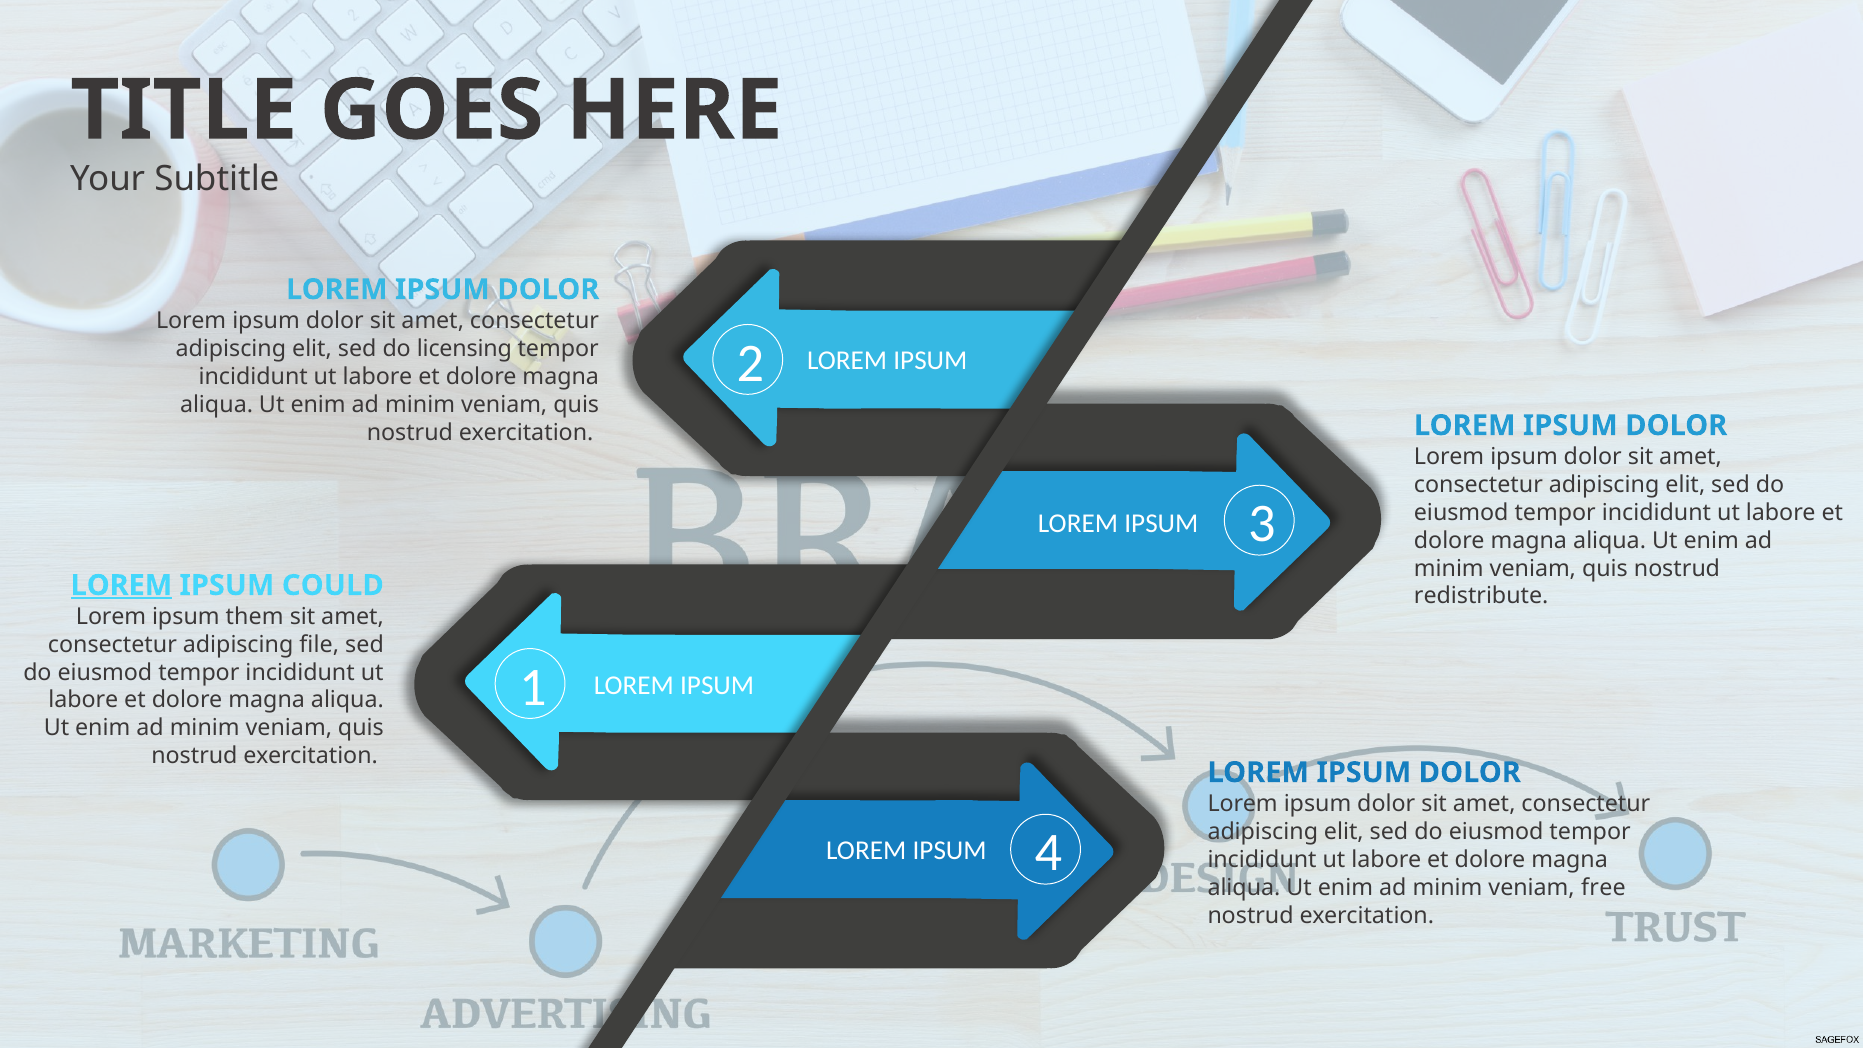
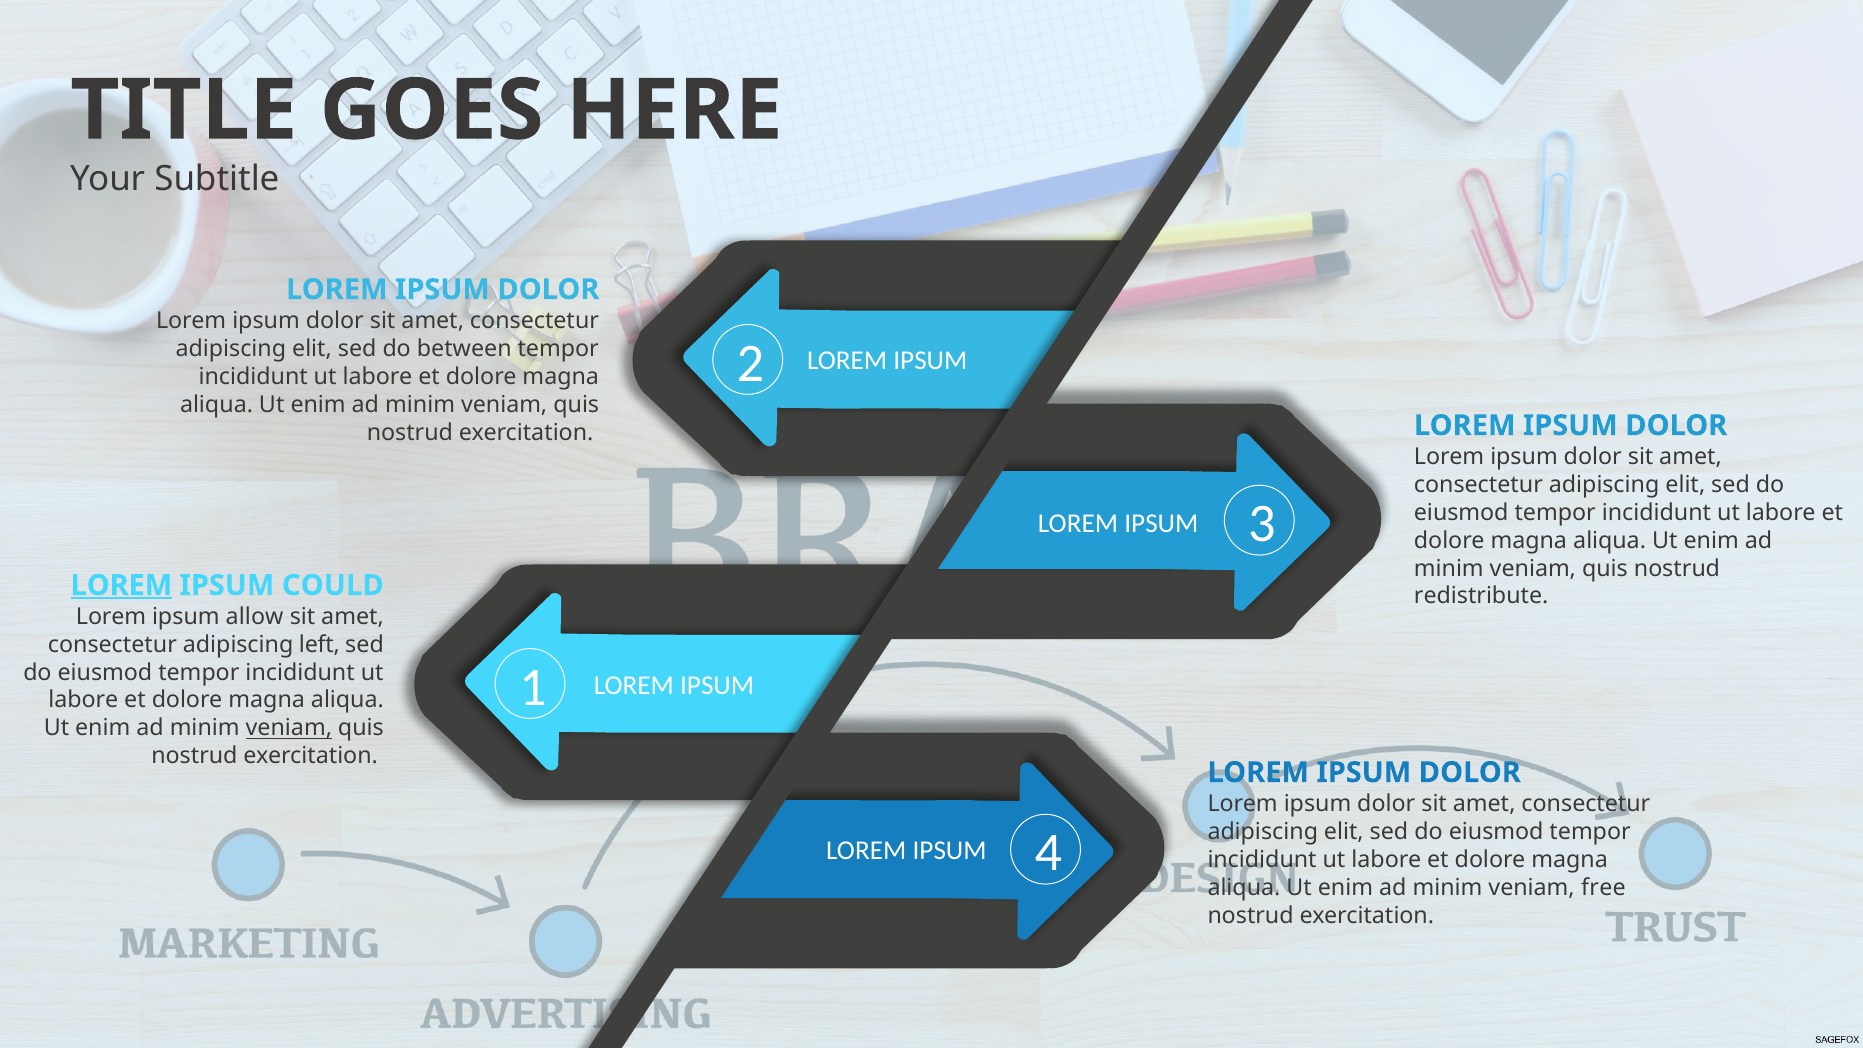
licensing: licensing -> between (464, 349)
them: them -> allow (255, 616)
file: file -> left (319, 644)
veniam underline: none -> present (289, 728)
